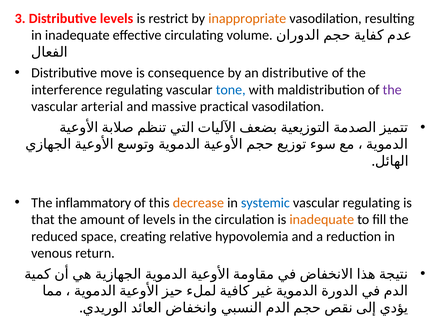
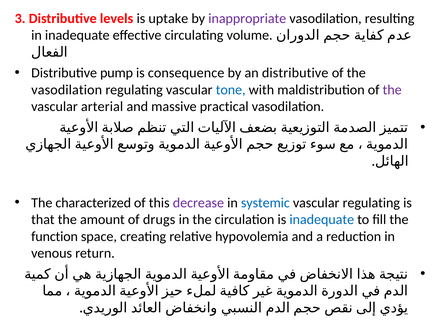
restrict: restrict -> uptake (168, 18)
inappropriate colour: orange -> purple (247, 18)
move: move -> pump (117, 73)
interference: interference -> vasodilation (67, 90)
inflammatory: inflammatory -> characterized (93, 203)
decrease colour: orange -> purple (198, 203)
of levels: levels -> drugs (159, 220)
inadequate colour: orange -> blue (322, 220)
reduced: reduced -> function (55, 236)
